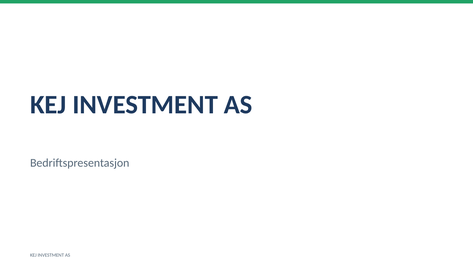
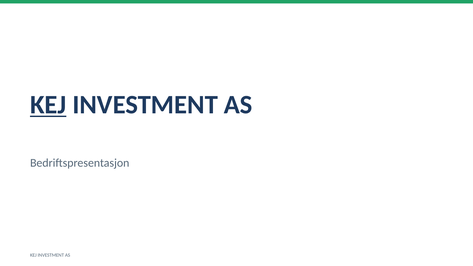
KEJ underline: none -> present (48, 105)
